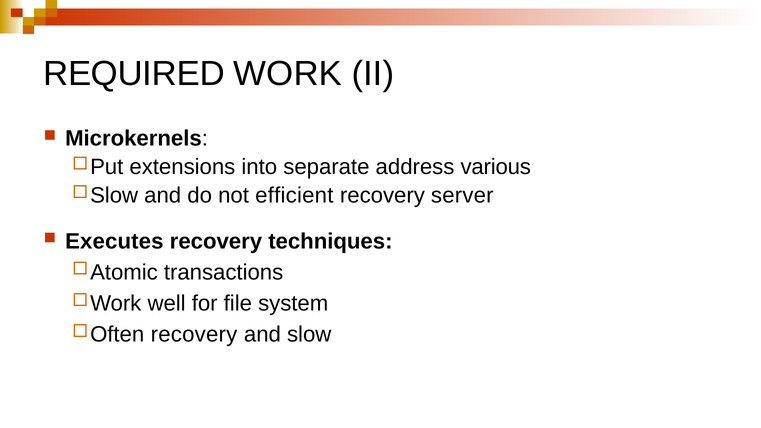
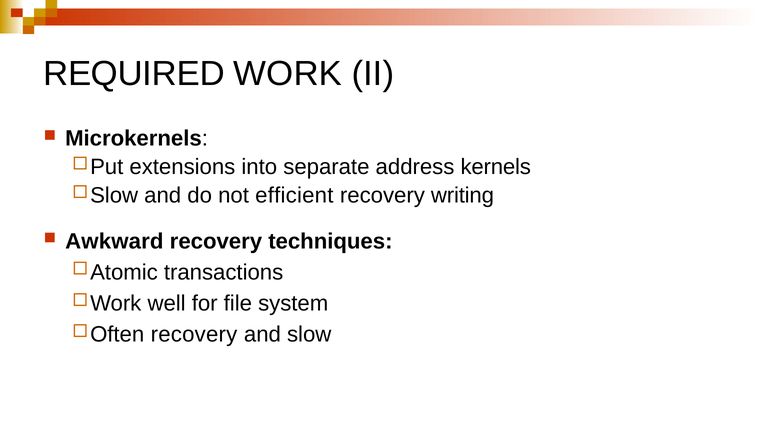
various: various -> kernels (496, 167)
server: server -> writing (462, 195)
Executes: Executes -> Awkward (114, 241)
